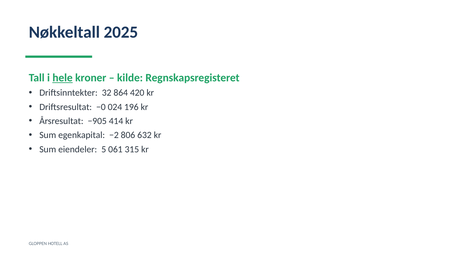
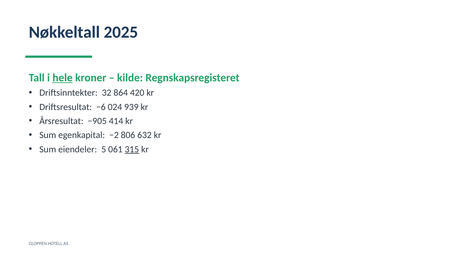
−0: −0 -> −6 (101, 107)
196: 196 -> 939 (131, 107)
315 underline: none -> present (132, 149)
